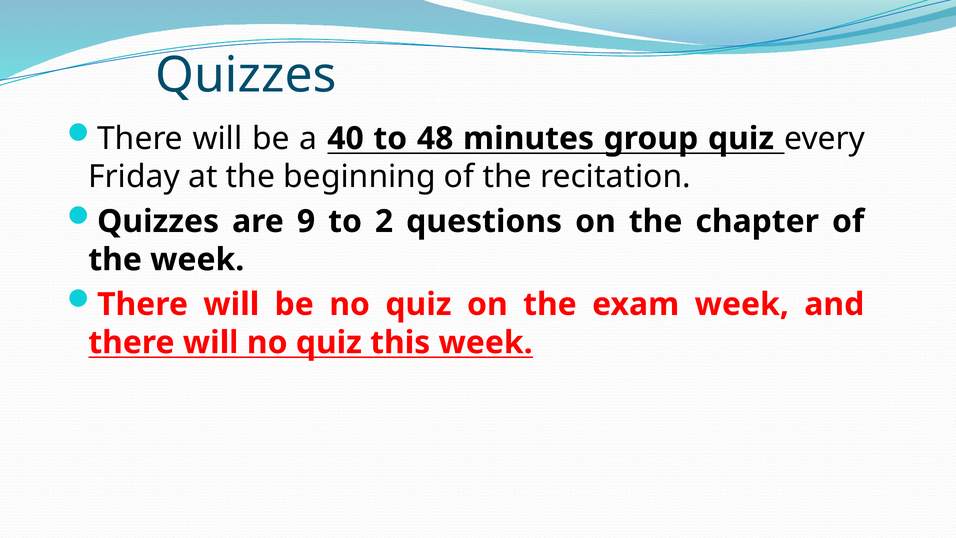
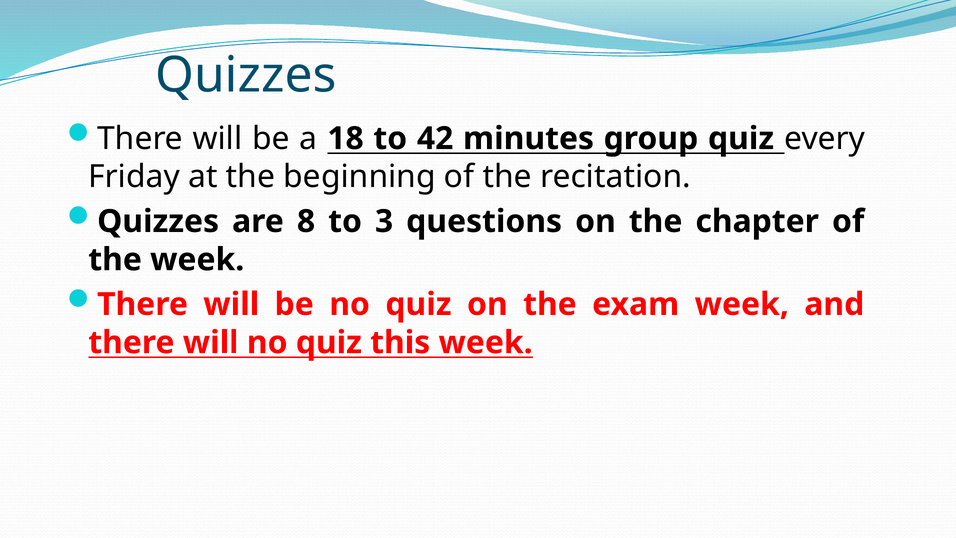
40: 40 -> 18 (346, 138)
48: 48 -> 42 (435, 138)
9: 9 -> 8 (306, 221)
2: 2 -> 3 (384, 221)
